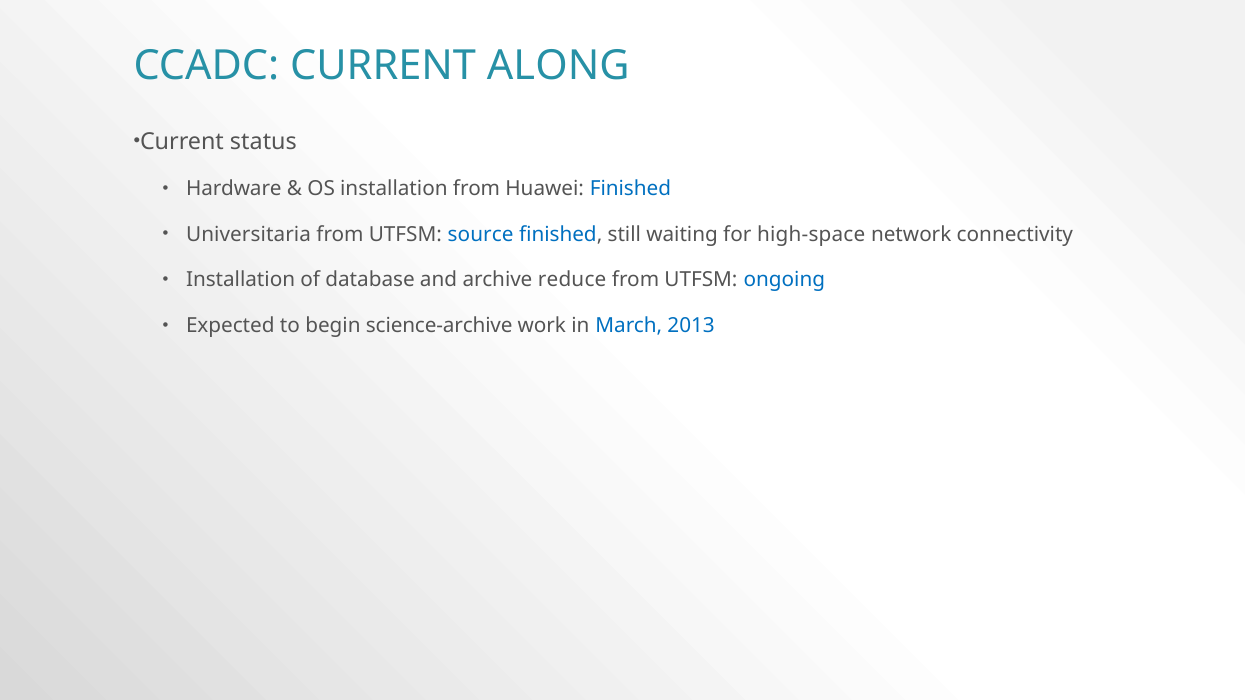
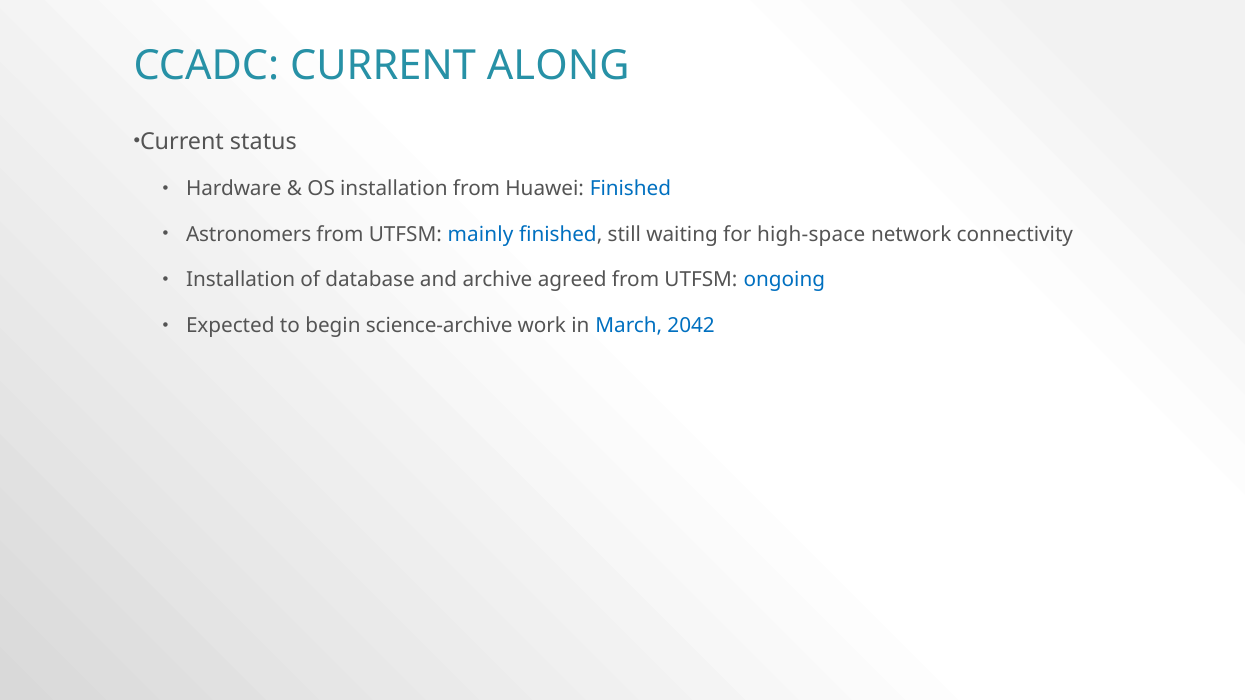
Universitaria: Universitaria -> Astronomers (249, 235)
source: source -> mainly (481, 235)
reduce: reduce -> agreed (572, 280)
2013: 2013 -> 2042 (691, 326)
